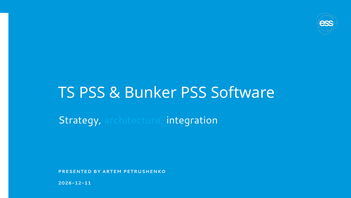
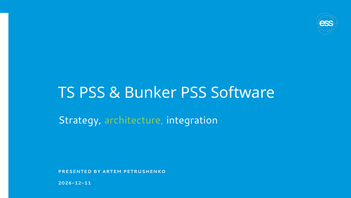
architecture colour: light blue -> light green (134, 120)
